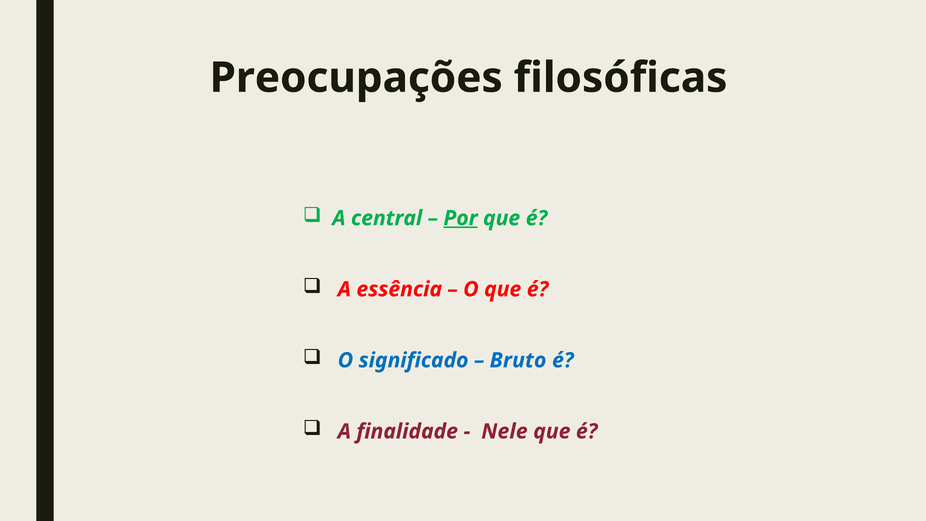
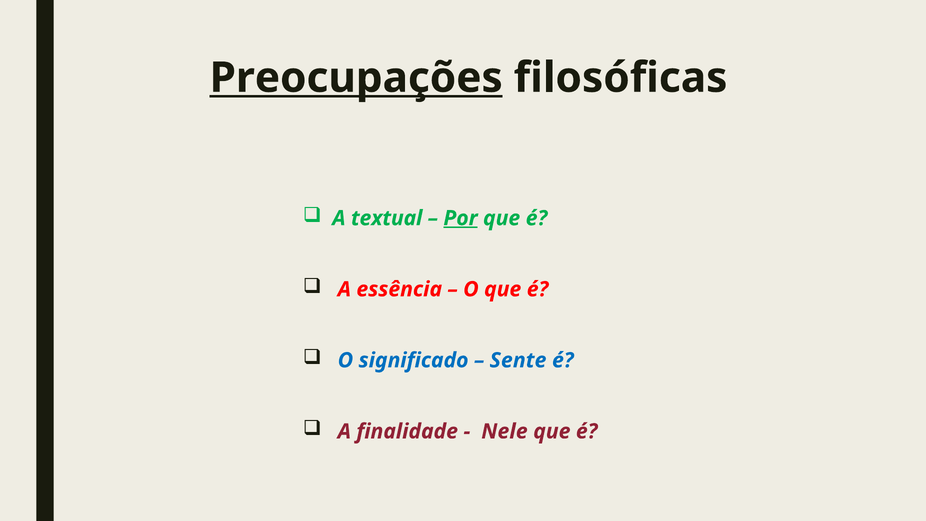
Preocupações underline: none -> present (356, 78)
central: central -> textual (387, 218)
Bruto: Bruto -> Sente (518, 360)
